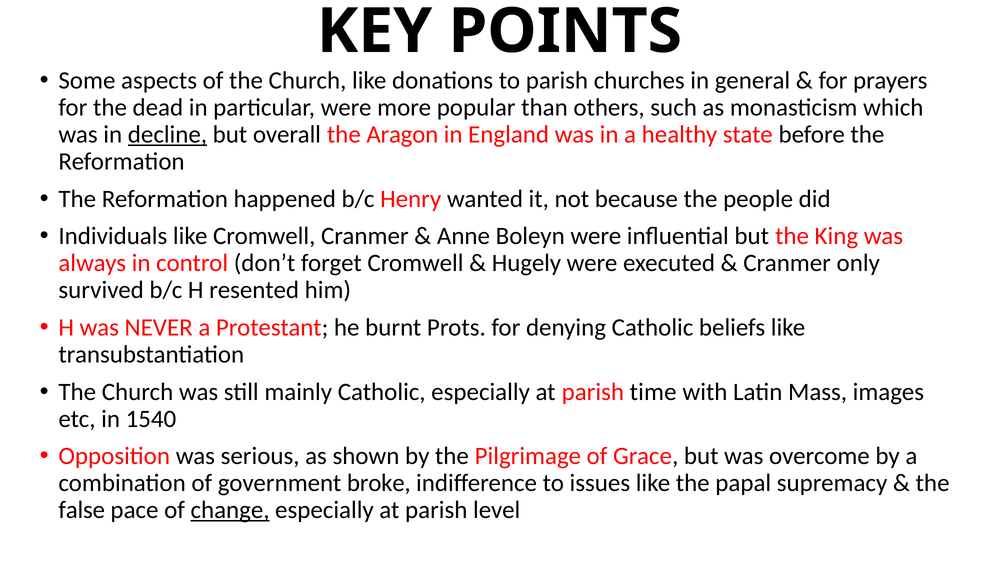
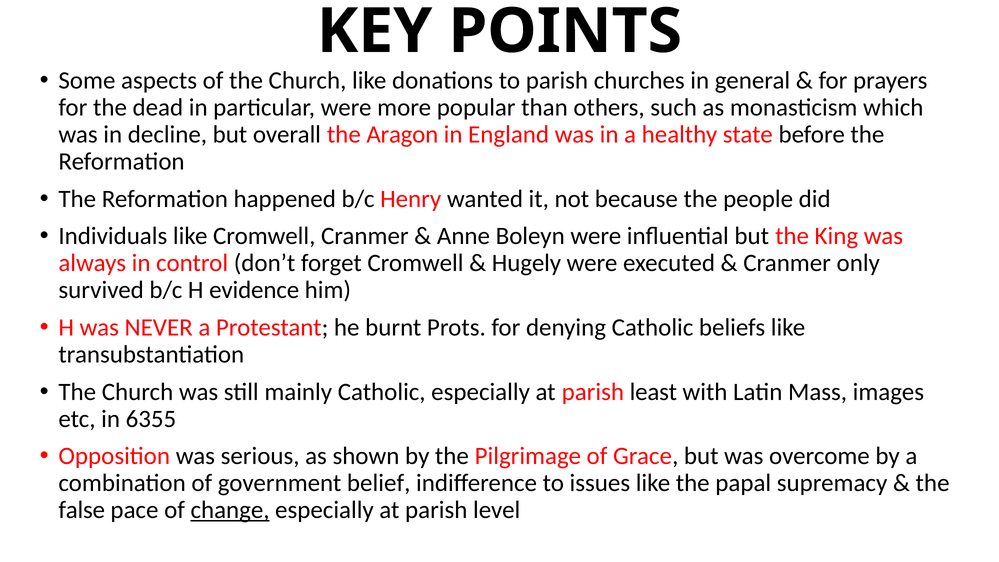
decline underline: present -> none (167, 134)
resented: resented -> evidence (254, 290)
time: time -> least (653, 392)
1540: 1540 -> 6355 (151, 419)
broke: broke -> belief (379, 483)
